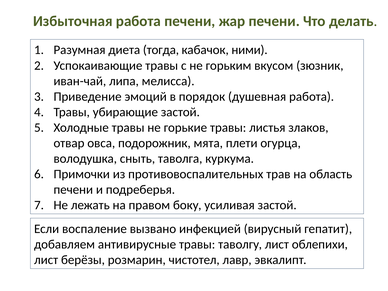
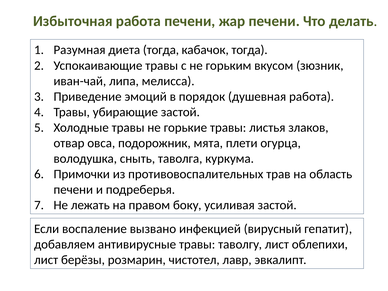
кабачок ними: ними -> тогда (250, 50)
